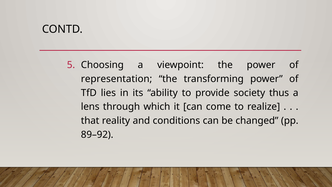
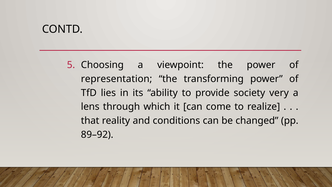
thus: thus -> very (279, 93)
